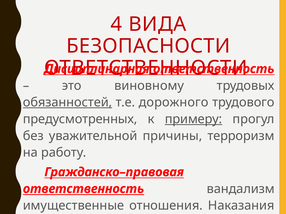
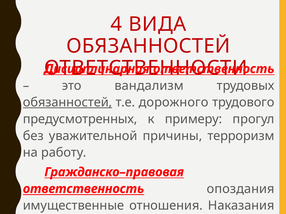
БЕЗОПАСНОСТИ: БЕЗОПАСНОСТИ -> ОБЯЗАННОСТЕЙ (148, 46)
виновному: виновному -> вандализм (149, 86)
примеру underline: present -> none (194, 119)
вандализм: вандализм -> опоздания (241, 189)
